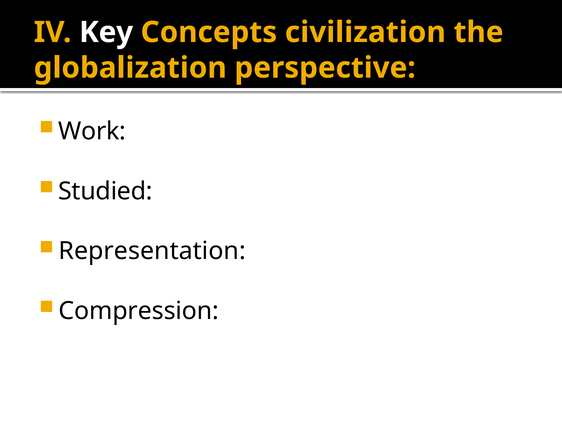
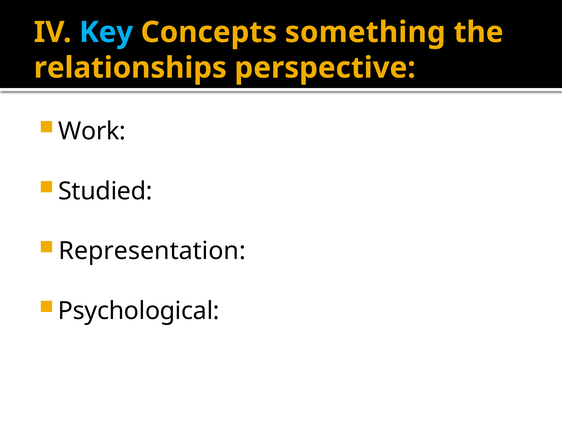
Key colour: white -> light blue (106, 32)
civilization: civilization -> something (365, 32)
globalization: globalization -> relationships (130, 68)
Compression: Compression -> Psychological (139, 311)
